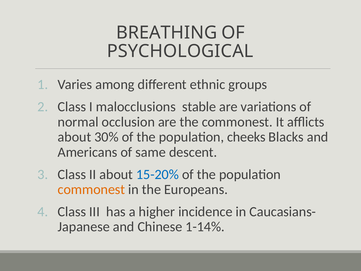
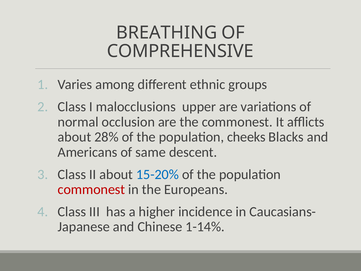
PSYCHOLOGICAL: PSYCHOLOGICAL -> COMPREHENSIVE (180, 51)
stable: stable -> upper (199, 107)
30%: 30% -> 28% (106, 137)
commonest colour: orange -> red (91, 189)
